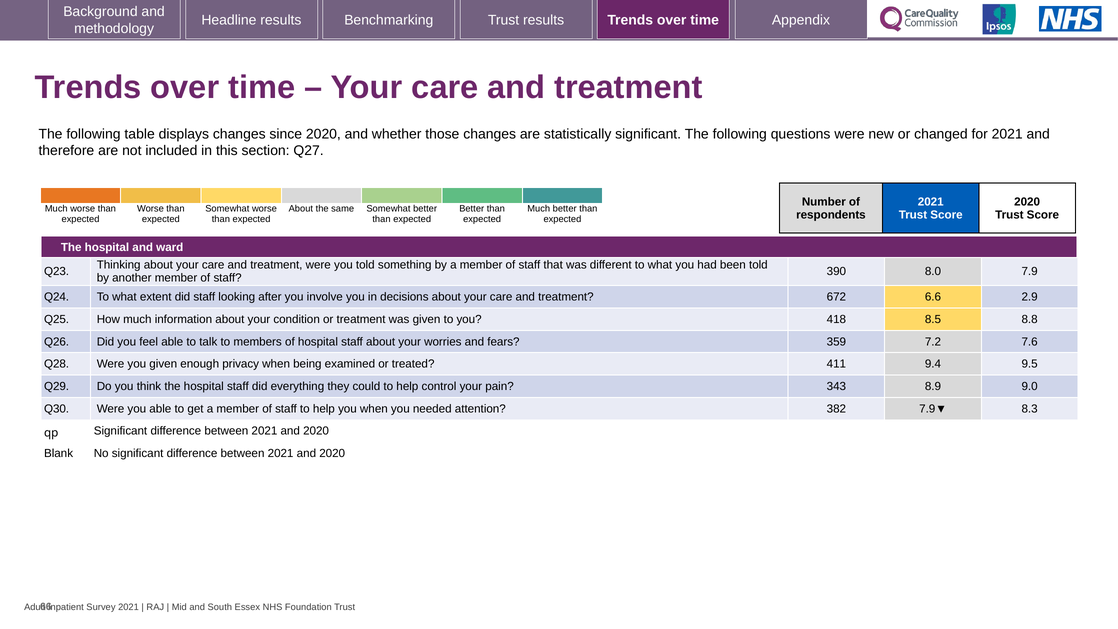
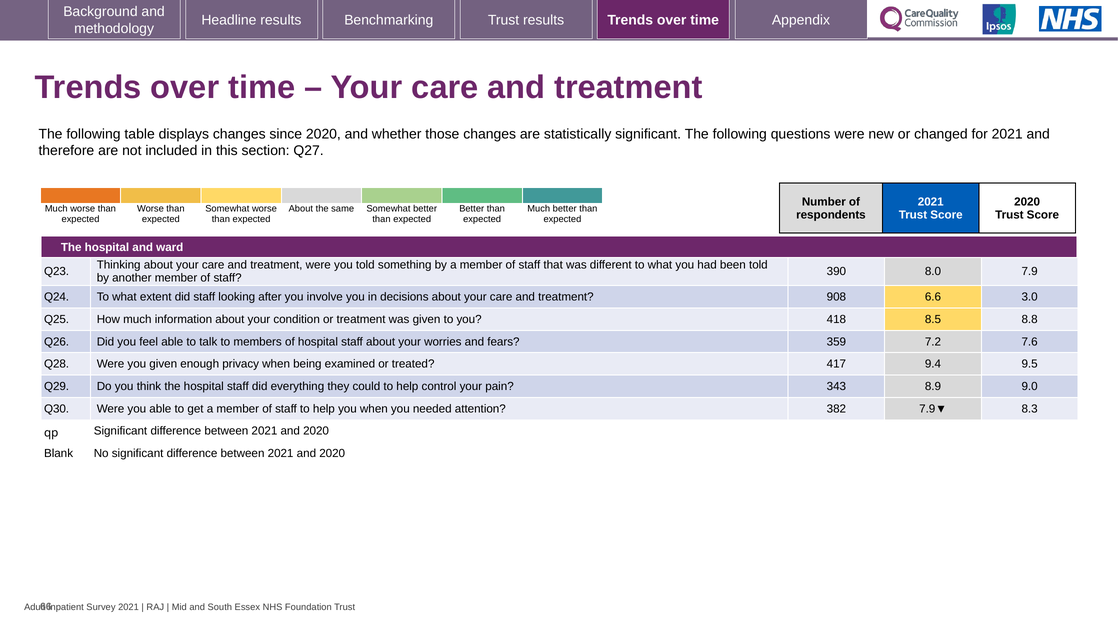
672: 672 -> 908 (836, 297)
2.9: 2.9 -> 3.0 (1030, 297)
411: 411 -> 417 (836, 364)
